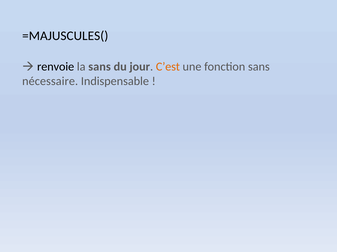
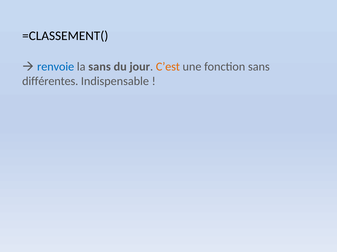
=MAJUSCULES(: =MAJUSCULES( -> =CLASSEMENT( (65, 36)
renvoie colour: black -> blue (56, 67)
nécessaire: nécessaire -> différentes (50, 81)
